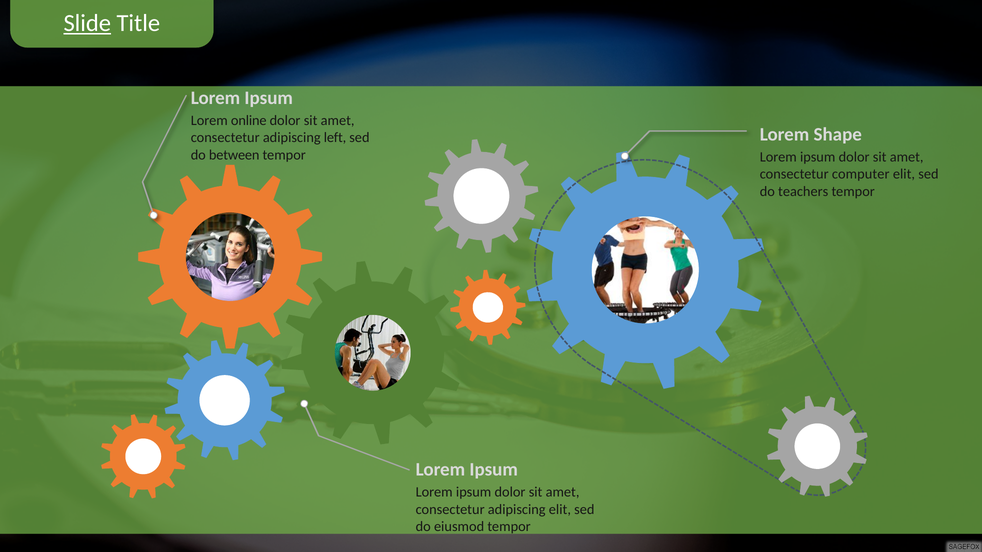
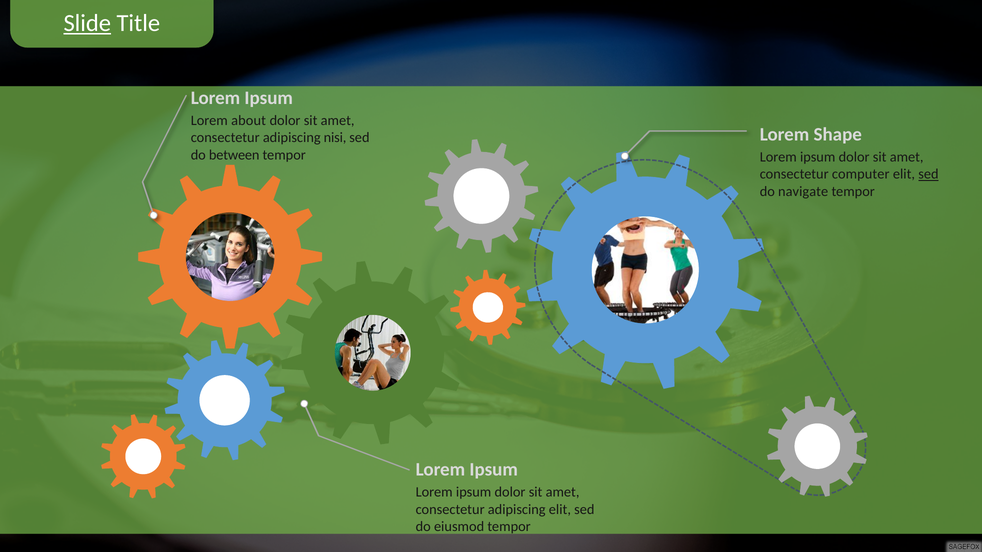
online: online -> about (249, 121)
left: left -> nisi (335, 138)
sed underline: none -> present (928, 174)
teachers: teachers -> navigate (803, 192)
